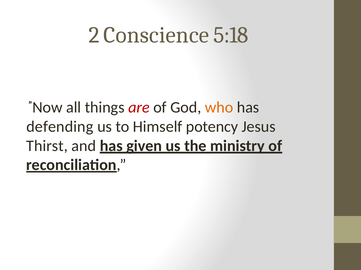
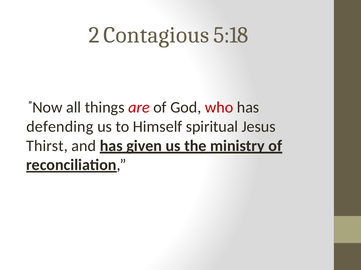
Conscience: Conscience -> Contagious (156, 35)
who colour: orange -> red (219, 108)
potency: potency -> spiritual (212, 127)
